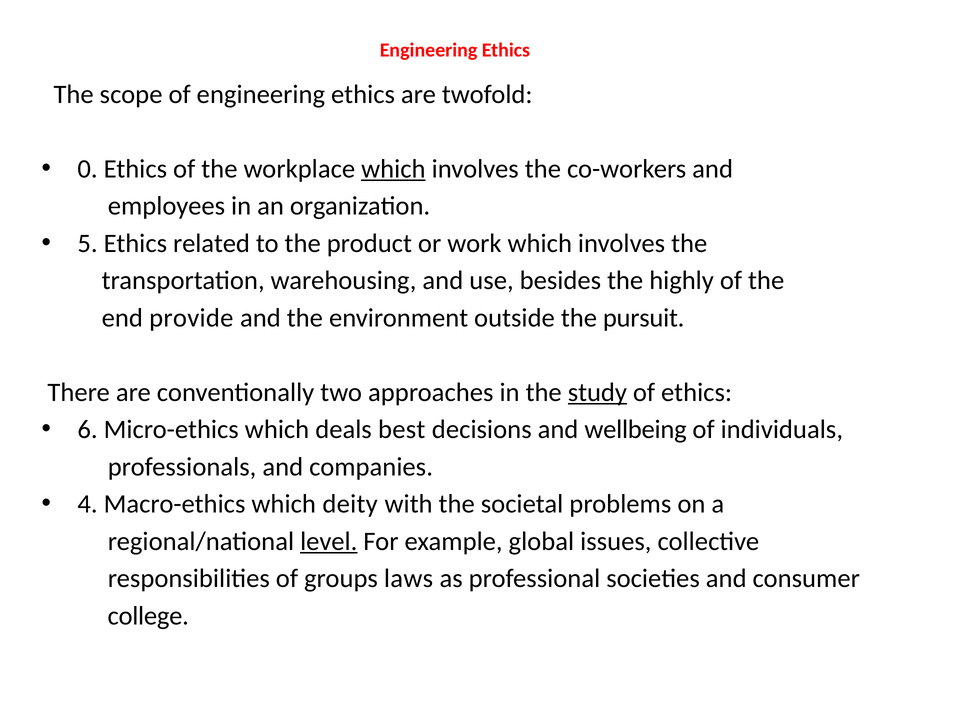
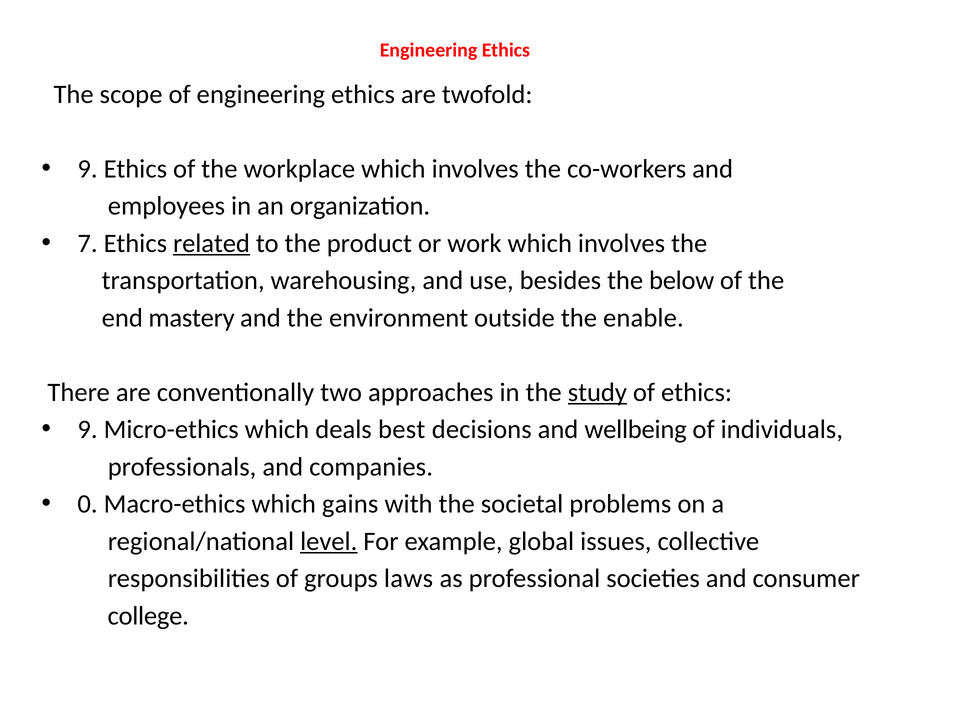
0: 0 -> 9 (88, 169)
which underline: present -> none (393, 169)
5: 5 -> 7 (88, 244)
related underline: none -> present (211, 244)
highly: highly -> below (682, 281)
provide: provide -> mastery (192, 318)
pursuit: pursuit -> enable (643, 318)
6: 6 -> 9 (88, 430)
4: 4 -> 0 (88, 504)
deity: deity -> gains (350, 504)
